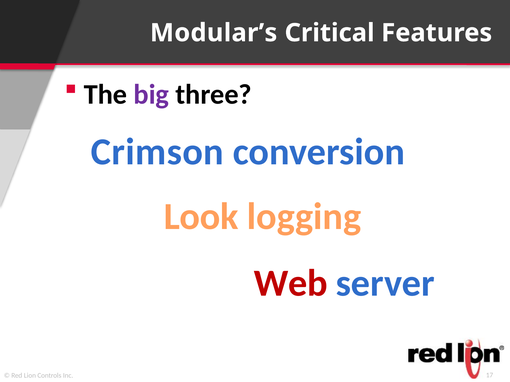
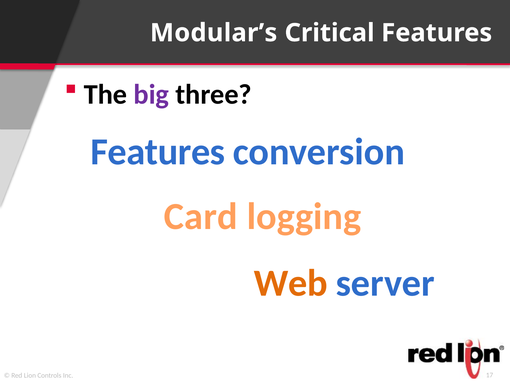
Crimson: Crimson -> Features (158, 152)
Look: Look -> Card (201, 217)
Web colour: red -> orange (291, 283)
